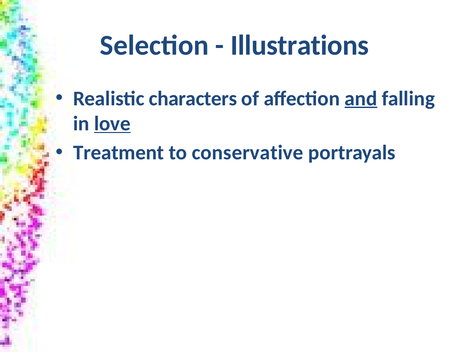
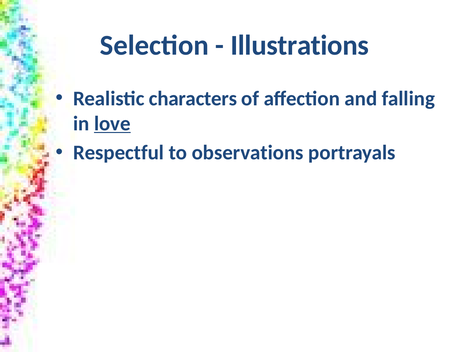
and underline: present -> none (361, 98)
Treatment: Treatment -> Respectful (119, 153)
conservative: conservative -> observations (248, 153)
